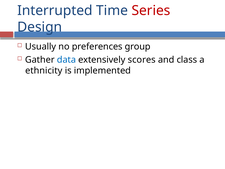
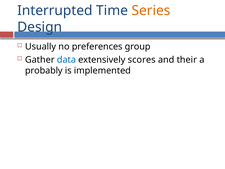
Series colour: red -> orange (151, 11)
class: class -> their (187, 60)
ethnicity: ethnicity -> probably (44, 70)
